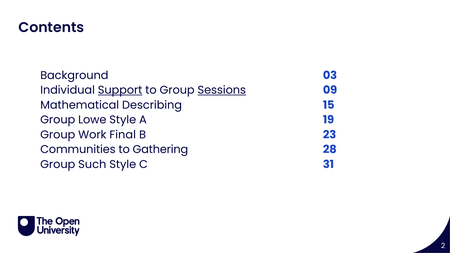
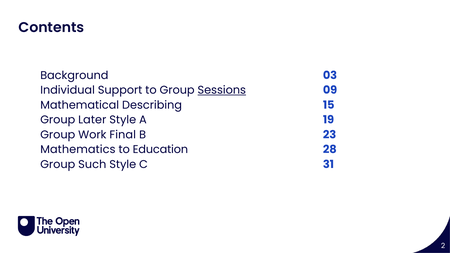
Support underline: present -> none (120, 90)
Lowe: Lowe -> Later (92, 120)
Communities: Communities -> Mathematics (78, 150)
Gathering: Gathering -> Education (160, 150)
